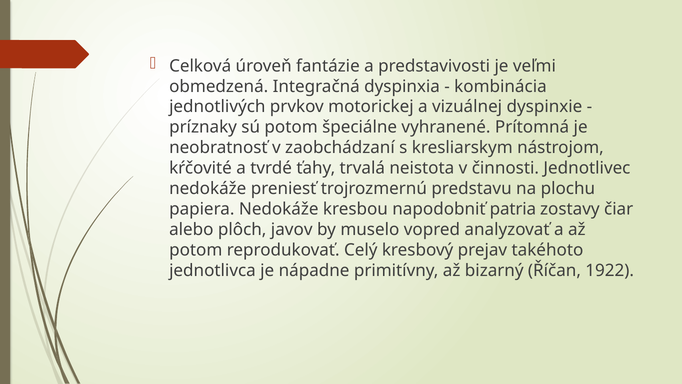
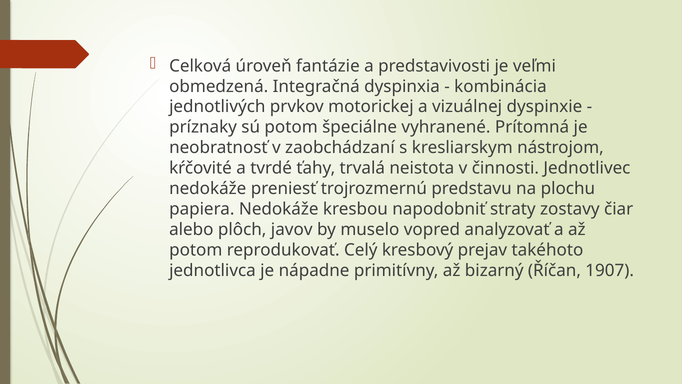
patria: patria -> straty (513, 209)
1922: 1922 -> 1907 (610, 270)
